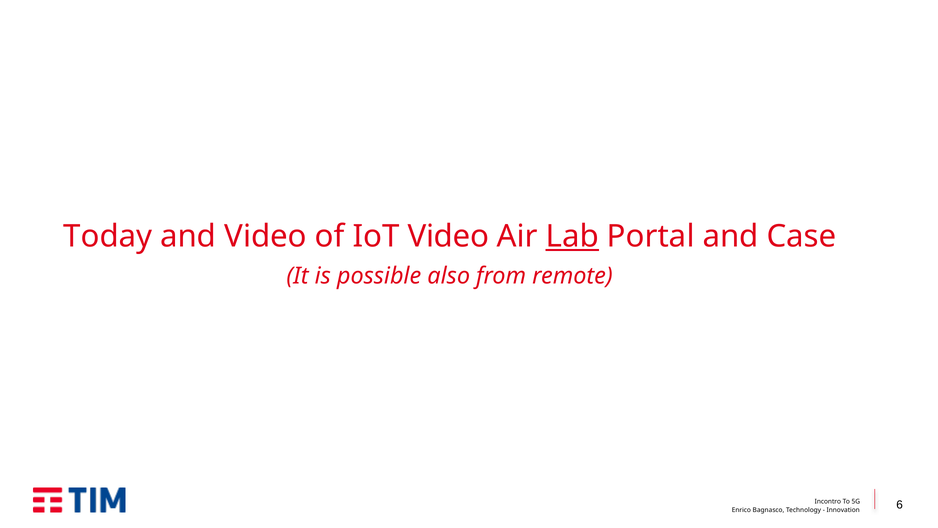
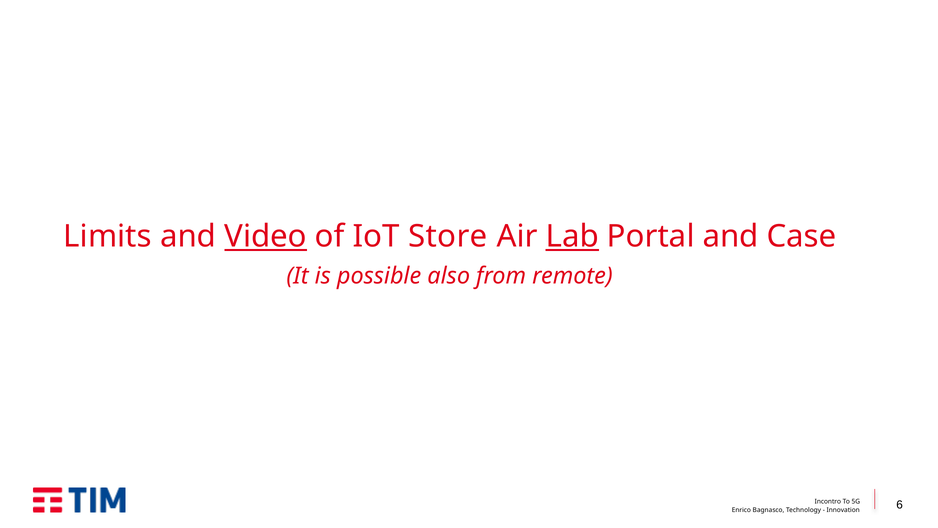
Today: Today -> Limits (108, 236)
Video underline: none -> present (266, 236)
IoT Video: Video -> Store (448, 236)
